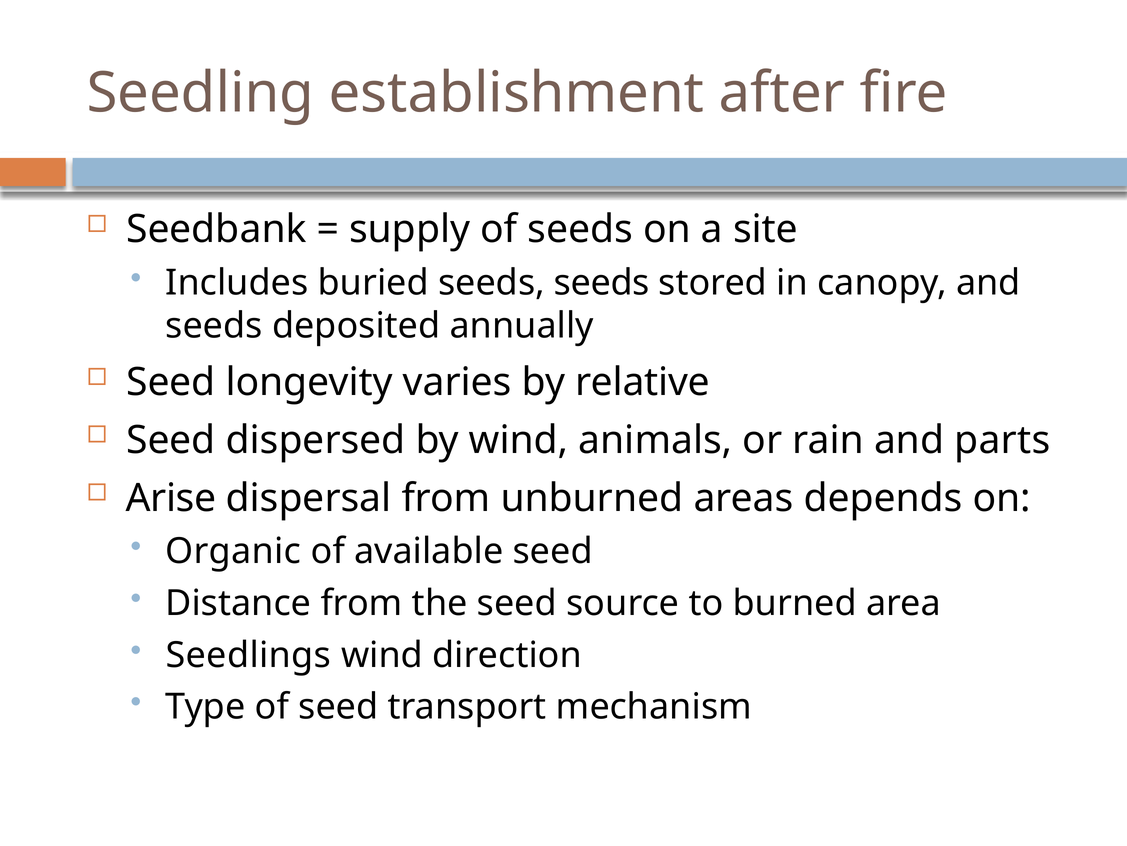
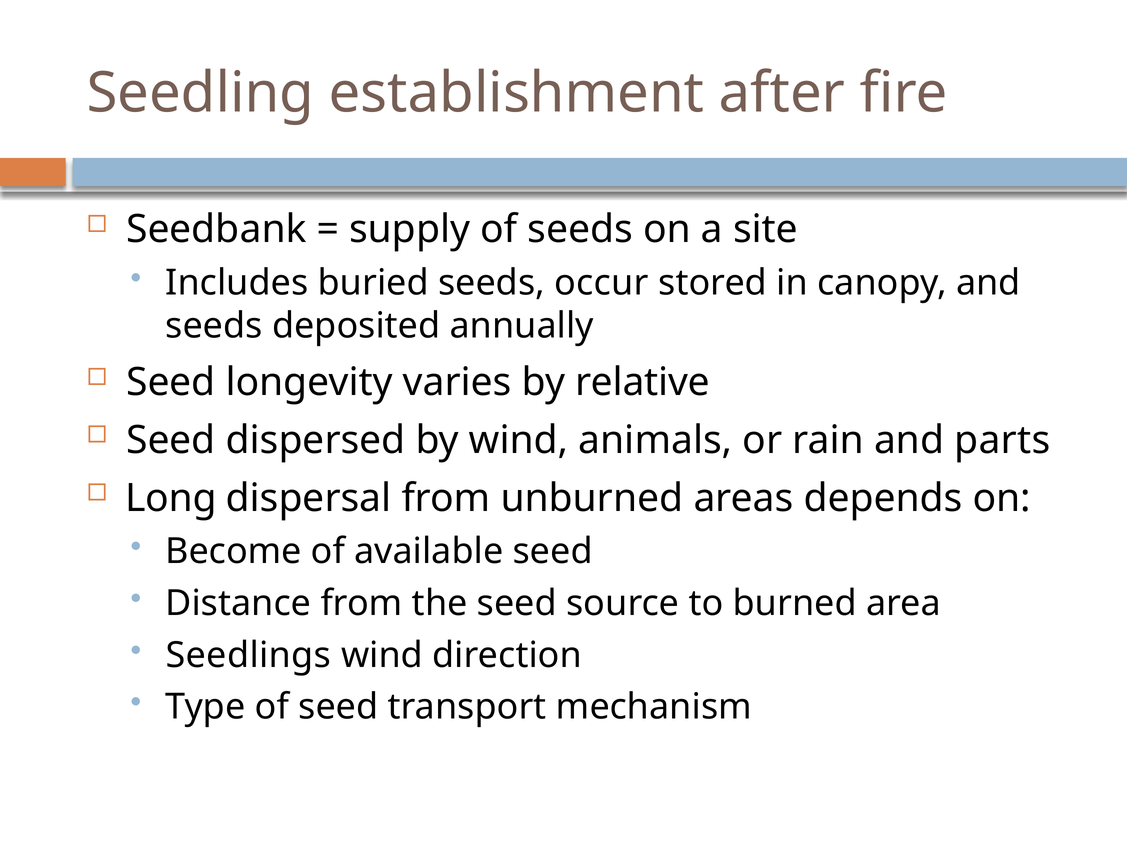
seeds seeds: seeds -> occur (602, 282)
Arise: Arise -> Long (171, 498)
Organic: Organic -> Become (233, 551)
